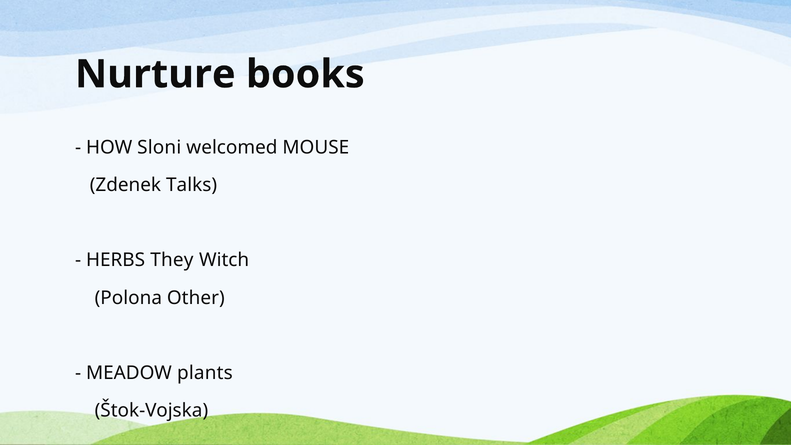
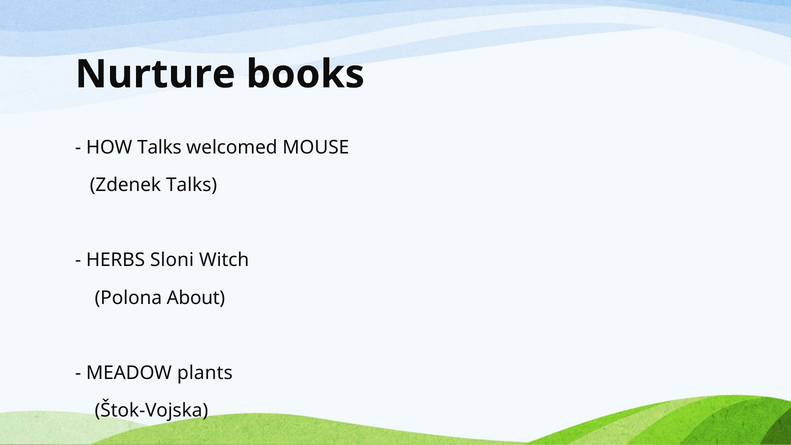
HOW Sloni: Sloni -> Talks (159, 148)
They: They -> Sloni (172, 260)
Other: Other -> About (196, 298)
